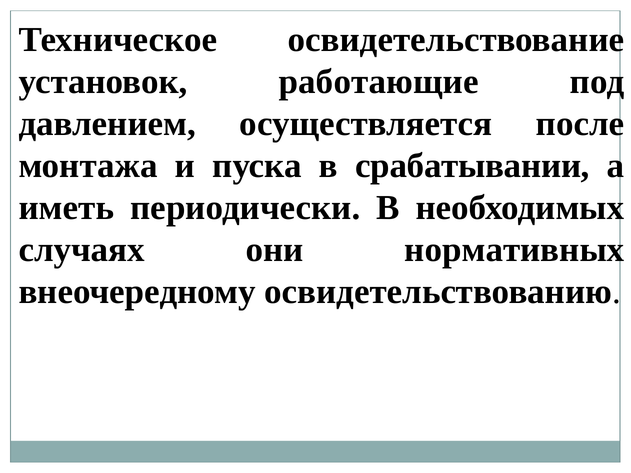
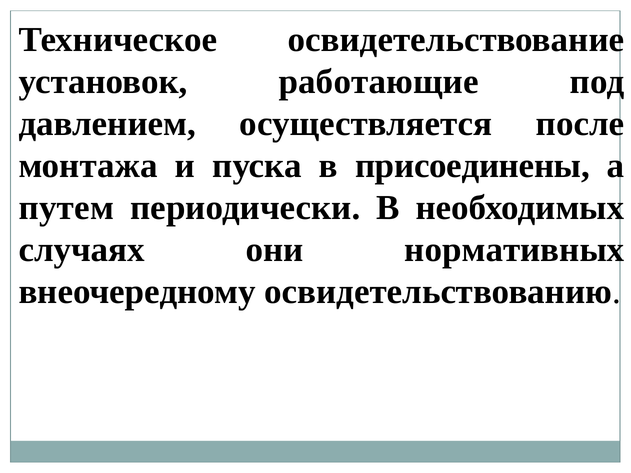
срабатывании: срабатывании -> присоединены (472, 166)
иметь: иметь -> путем (66, 208)
